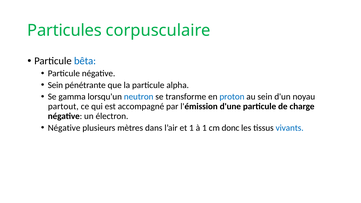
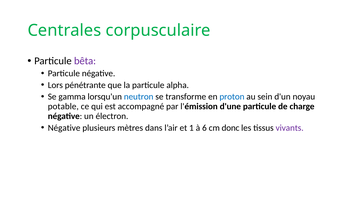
Particules: Particules -> Centrales (64, 30)
bêta colour: blue -> purple (85, 61)
Sein: Sein -> Lors (55, 85)
partout: partout -> potable (63, 106)
à 1: 1 -> 6 (204, 128)
vivants colour: blue -> purple (290, 128)
